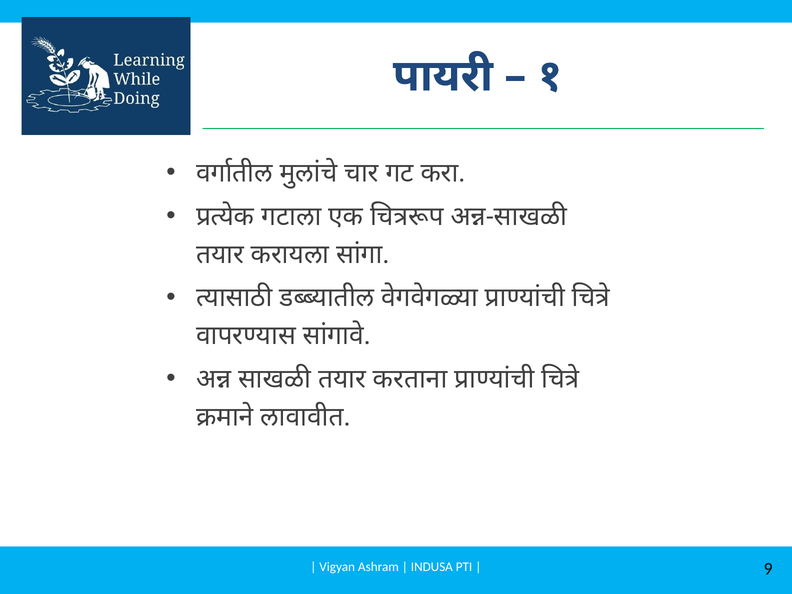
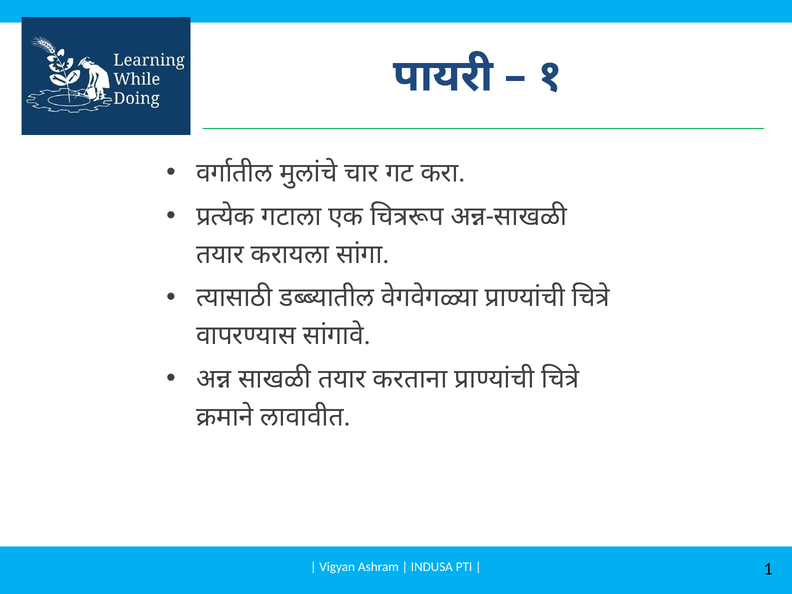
9: 9 -> 1 (768, 569)
